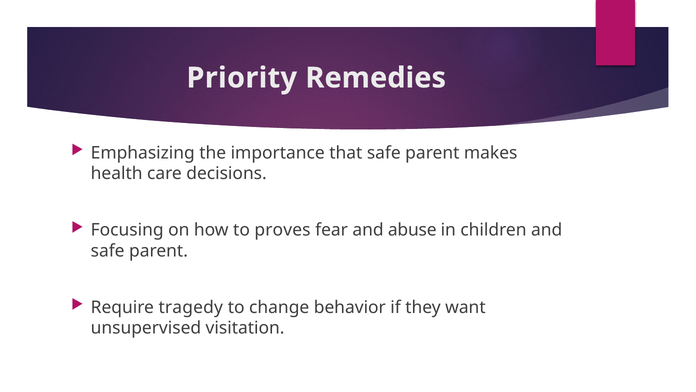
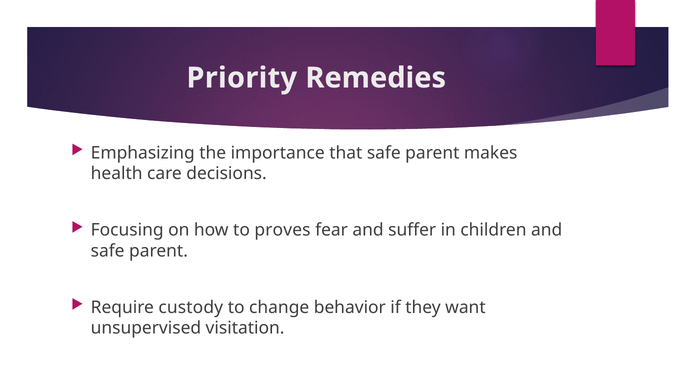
abuse: abuse -> suffer (412, 230)
tragedy: tragedy -> custody (191, 307)
